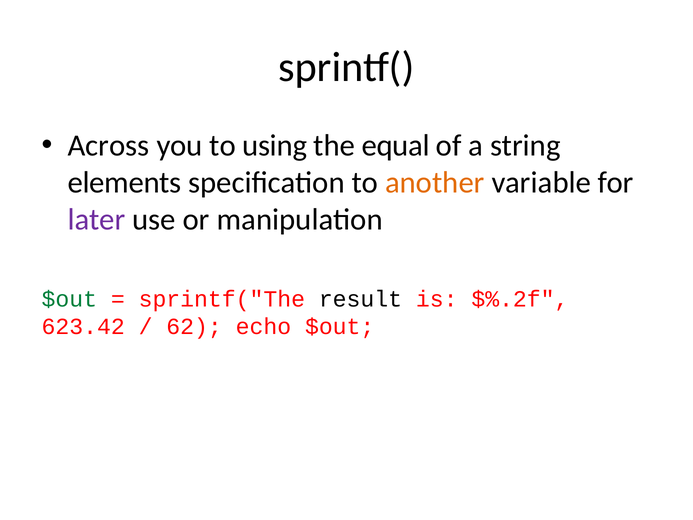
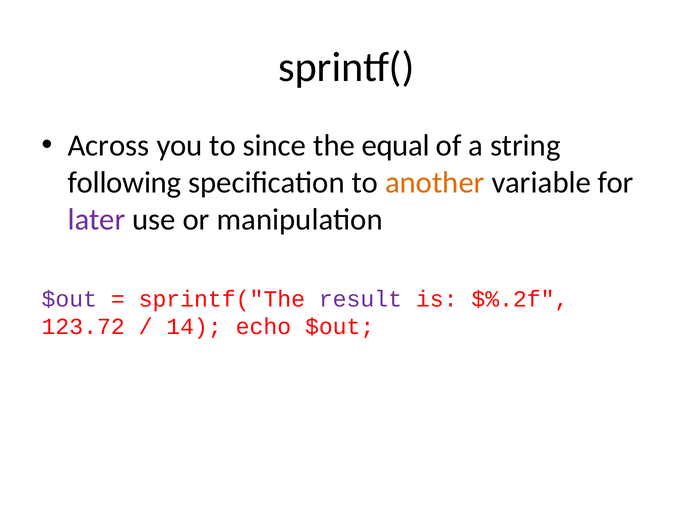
using: using -> since (274, 145)
elements: elements -> following (124, 182)
$out colour: green -> purple (69, 299)
result colour: black -> purple (360, 299)
623.42: 623.42 -> 123.72 (83, 327)
62: 62 -> 14 (194, 327)
